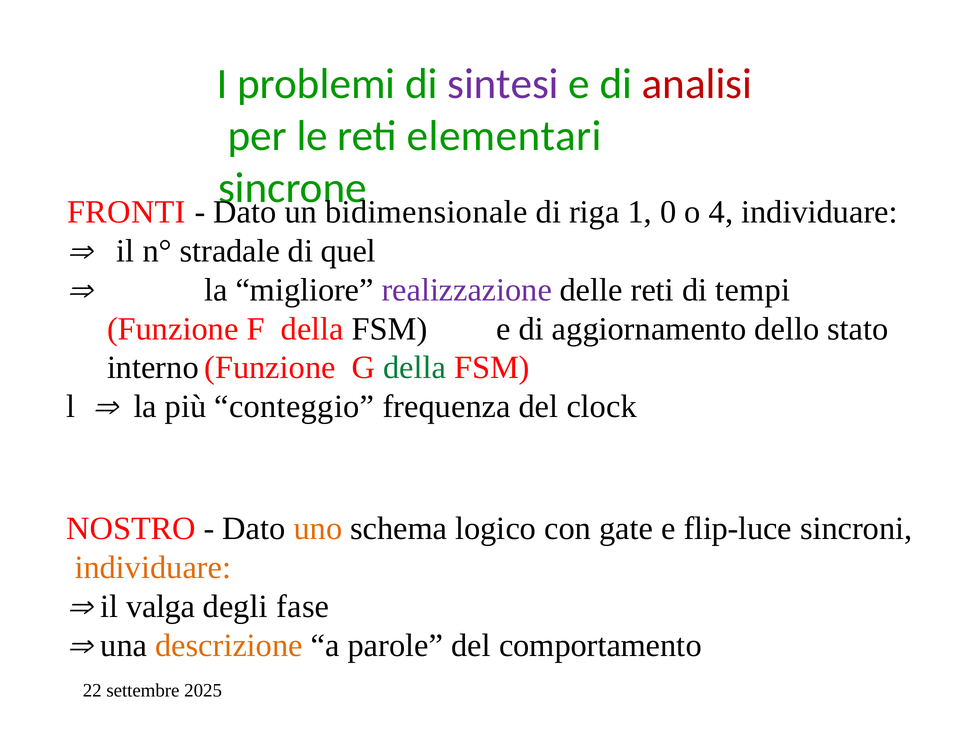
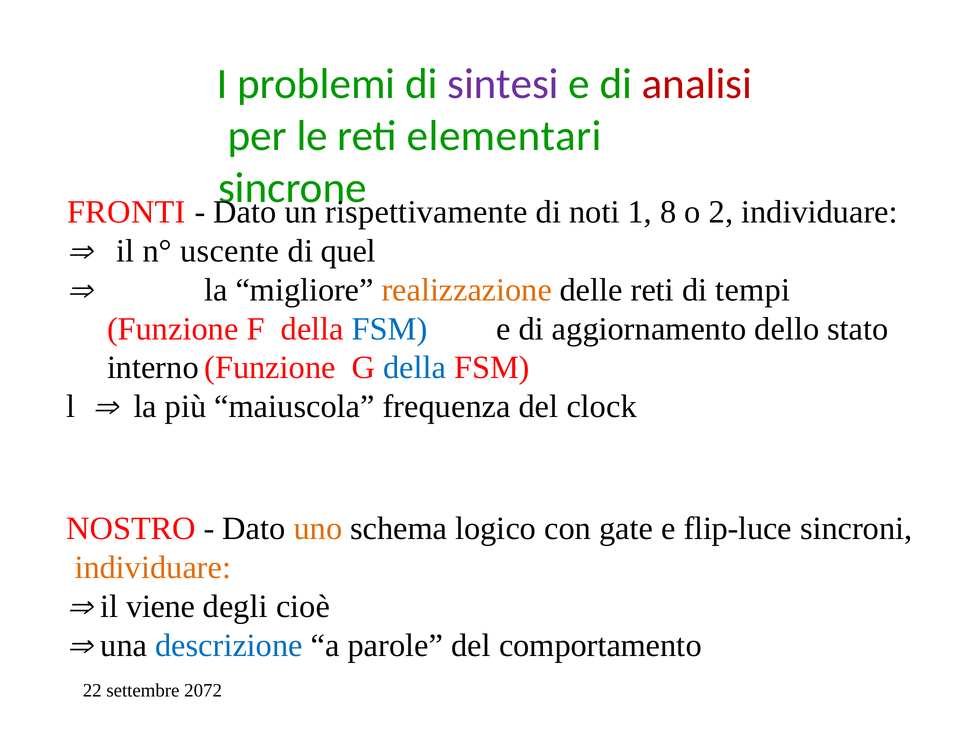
bidimensionale: bidimensionale -> rispettivamente (426, 212)
riga: riga -> noti (594, 212)
0: 0 -> 8 (668, 212)
4: 4 -> 2 (721, 212)
stradale: stradale -> uscente (230, 251)
realizzazione colour: purple -> orange (467, 290)
FSM colour: black -> blue (390, 329)
della colour: green -> blue (415, 368)
conteggio: conteggio -> maiuscola (295, 407)
valga: valga -> viene (161, 606)
fase: fase -> cioè (303, 606)
descrizione colour: orange -> blue (229, 645)
2025: 2025 -> 2072 (203, 690)
